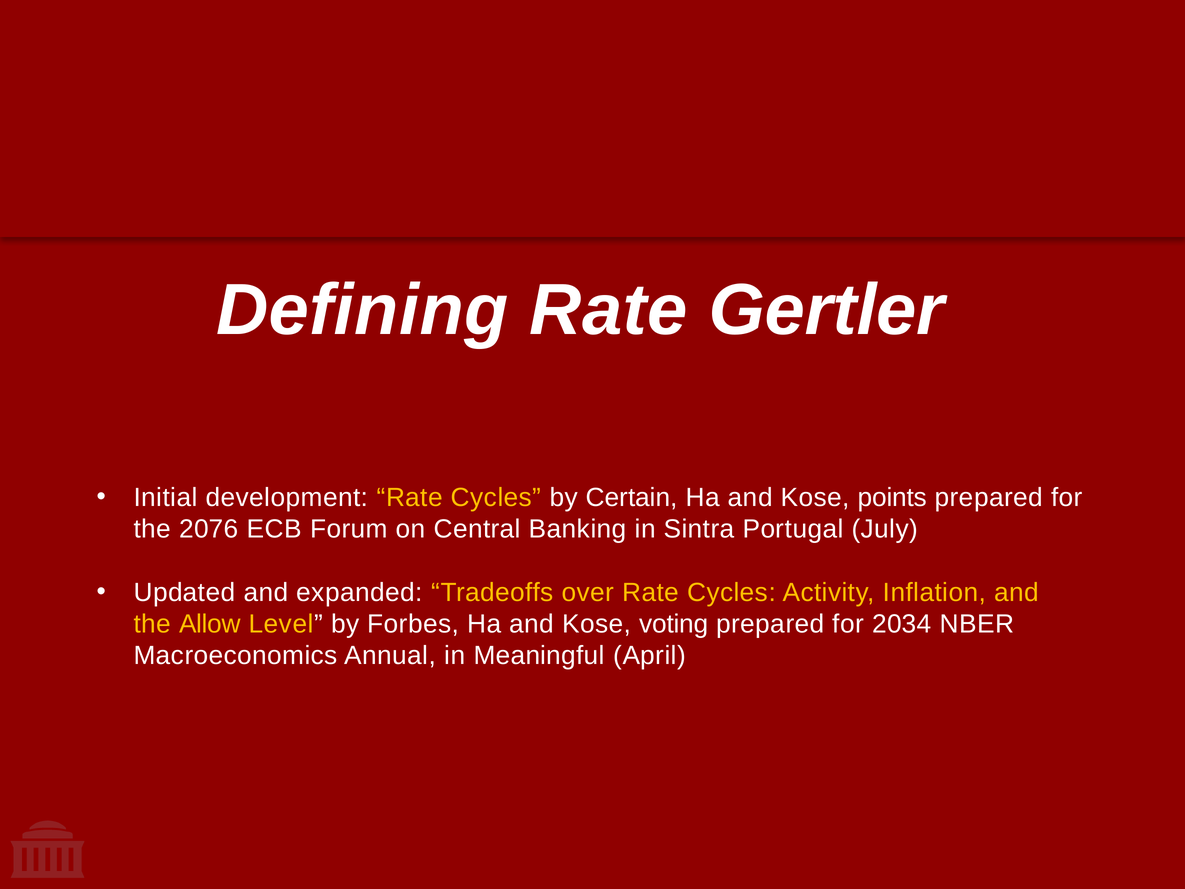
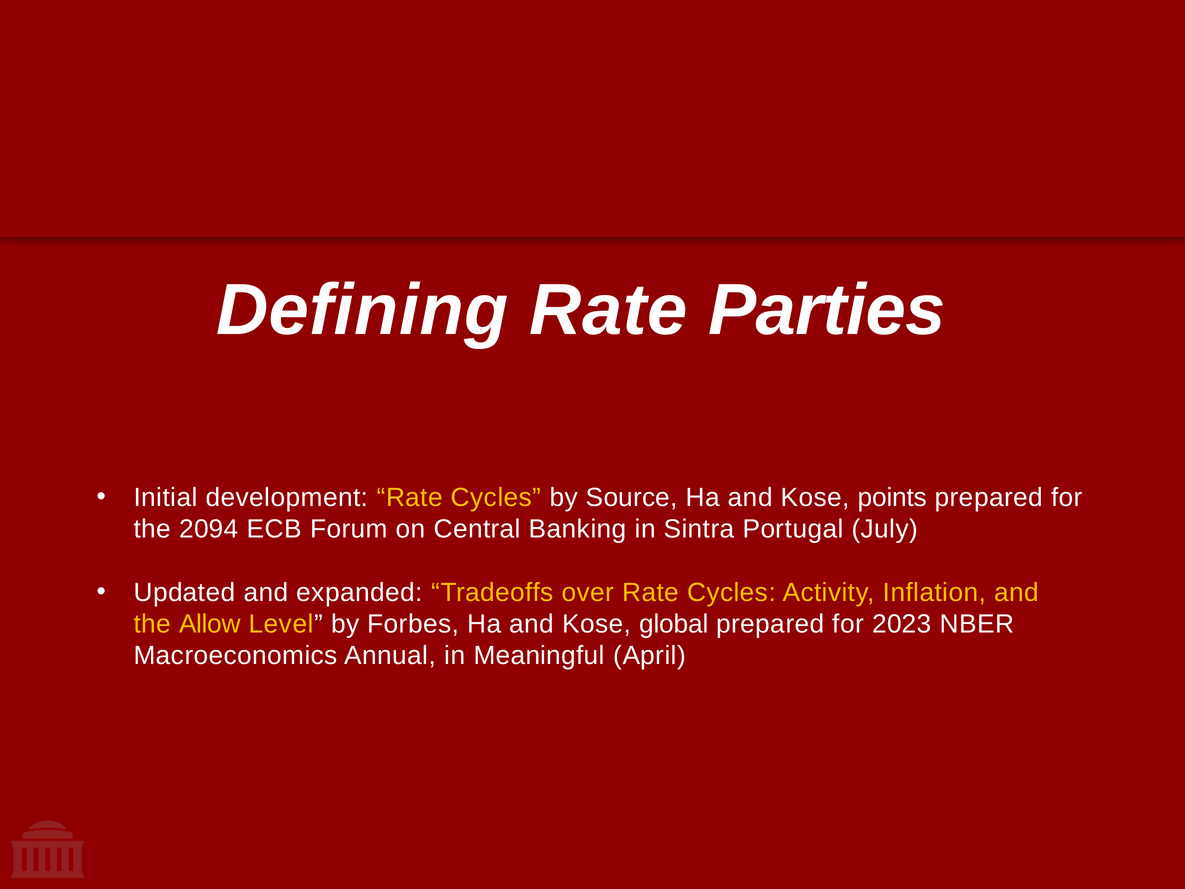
Gertler: Gertler -> Parties (827, 310)
Certain: Certain -> Source (632, 497)
2076: 2076 -> 2094 (209, 529)
voting: voting -> global (674, 624)
2034: 2034 -> 2023 (902, 624)
